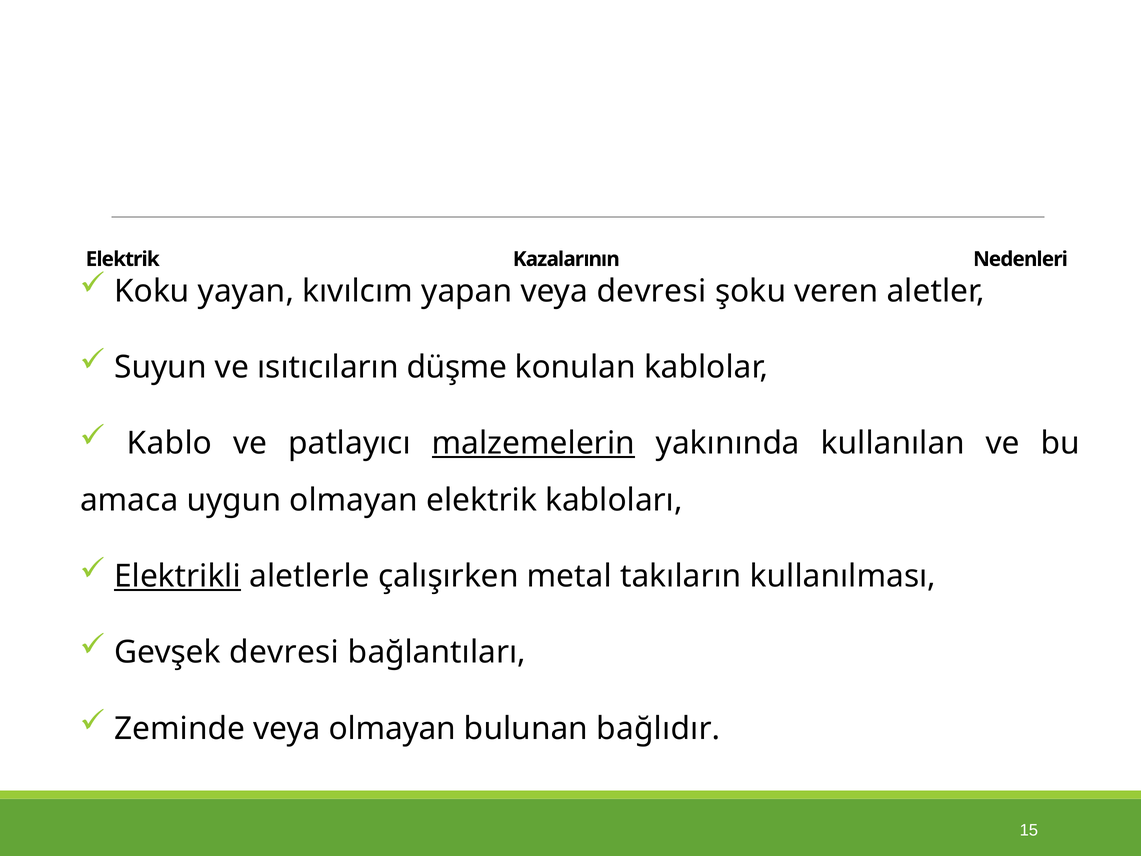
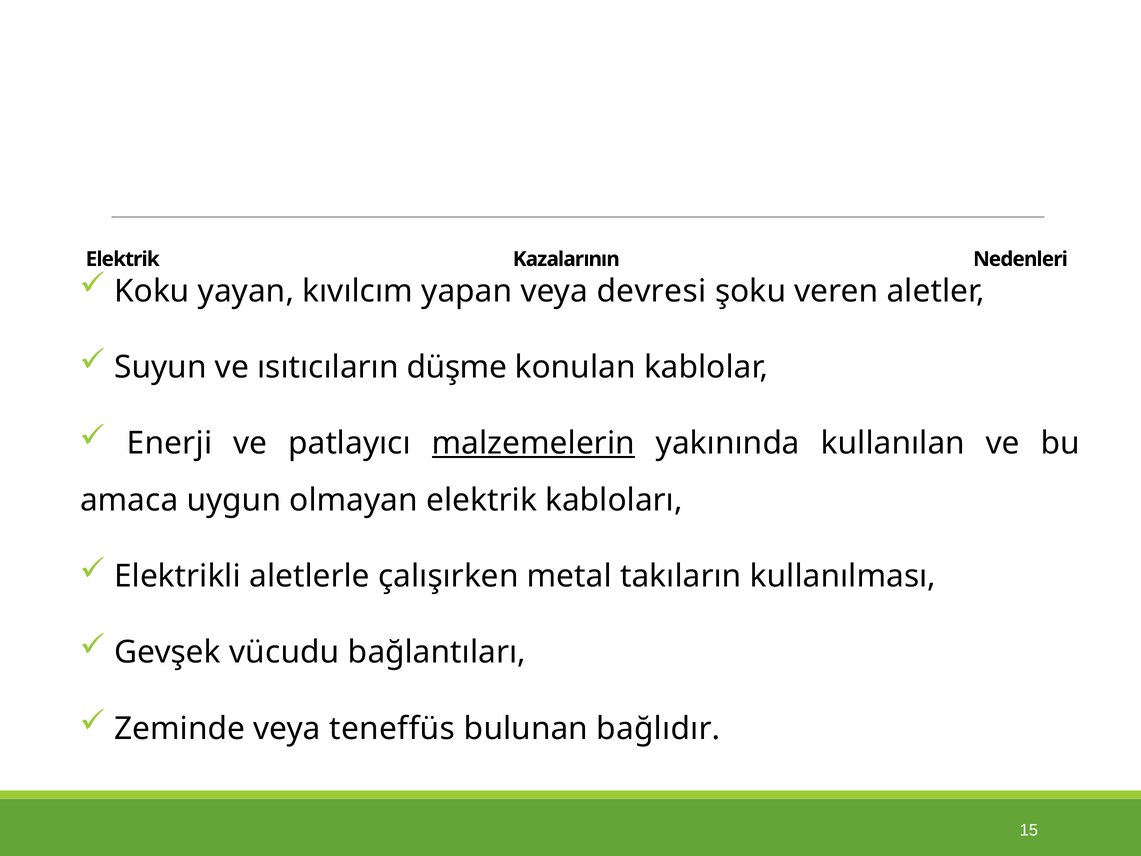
Kablo: Kablo -> Enerji (170, 443)
Elektrikli underline: present -> none (178, 576)
Gevşek devresi: devresi -> vücudu (284, 652)
veya olmayan: olmayan -> teneffüs (392, 728)
